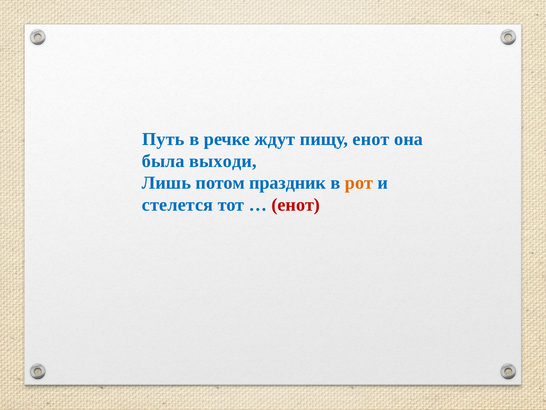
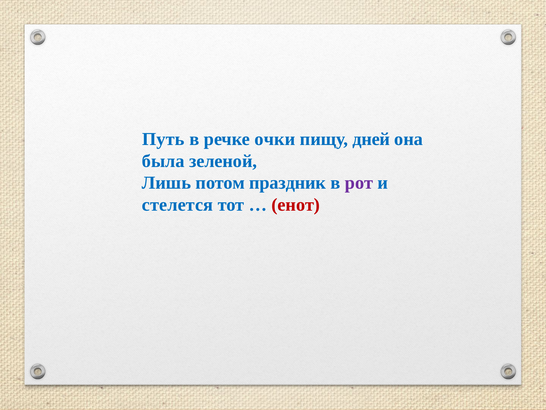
ждут: ждут -> очки (275, 139)
пищу енот: енот -> дней (371, 139)
выходи: выходи -> зеленой (223, 161)
рот colour: orange -> purple (359, 183)
